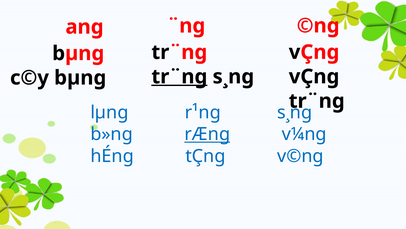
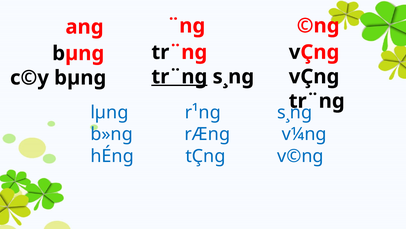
rÆng underline: present -> none (207, 134)
